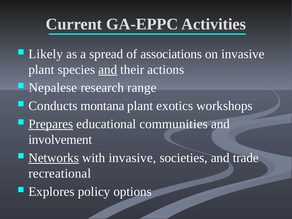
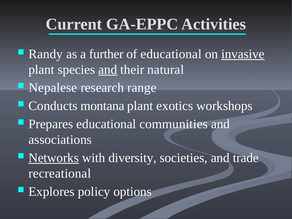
Likely: Likely -> Randy (46, 54)
spread: spread -> further (106, 54)
of associations: associations -> educational (171, 54)
invasive underline: none -> present (243, 54)
actions: actions -> natural (166, 70)
Prepares underline: present -> none (51, 124)
involvement: involvement -> associations (60, 140)
with invasive: invasive -> diversity (132, 158)
